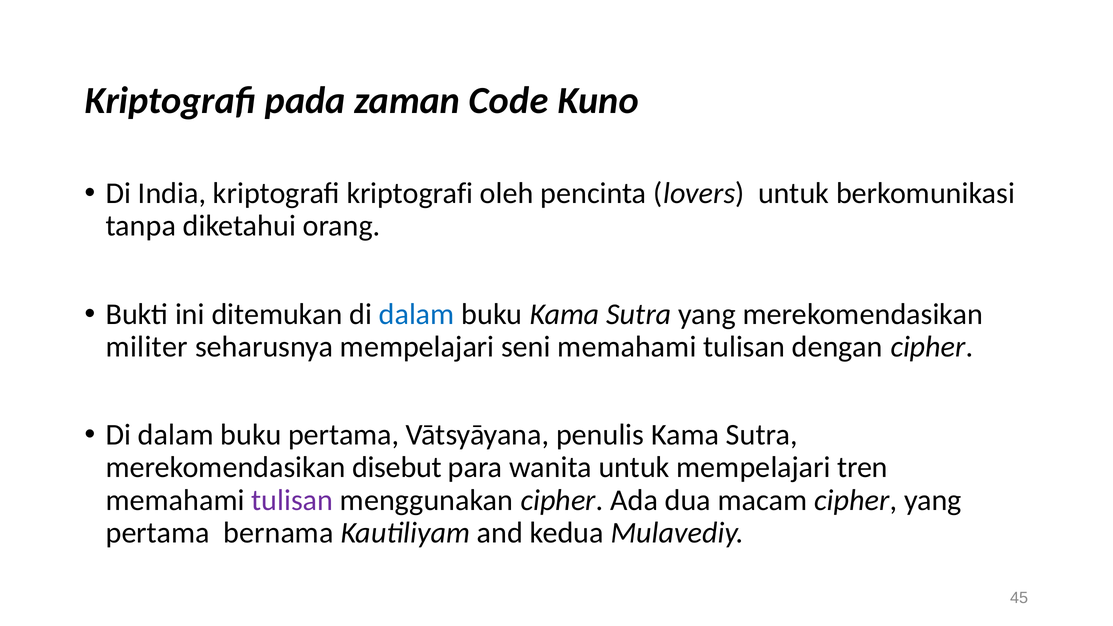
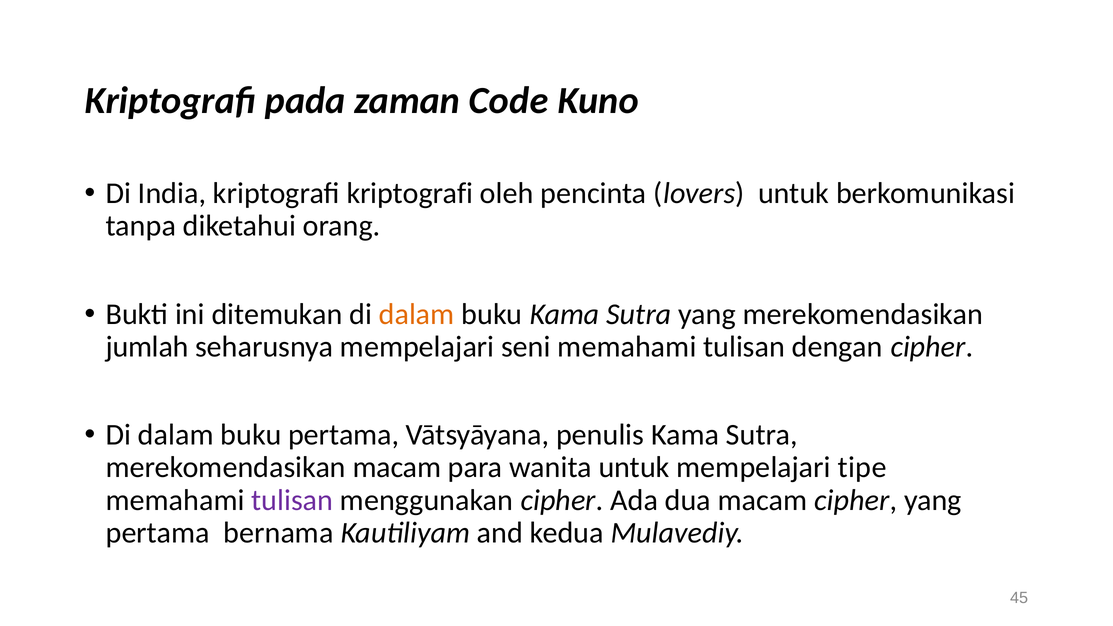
dalam colour: blue -> orange (417, 314)
militer: militer -> jumlah (147, 347)
merekomendasikan disebut: disebut -> macam (397, 468)
tren: tren -> tipe (862, 468)
